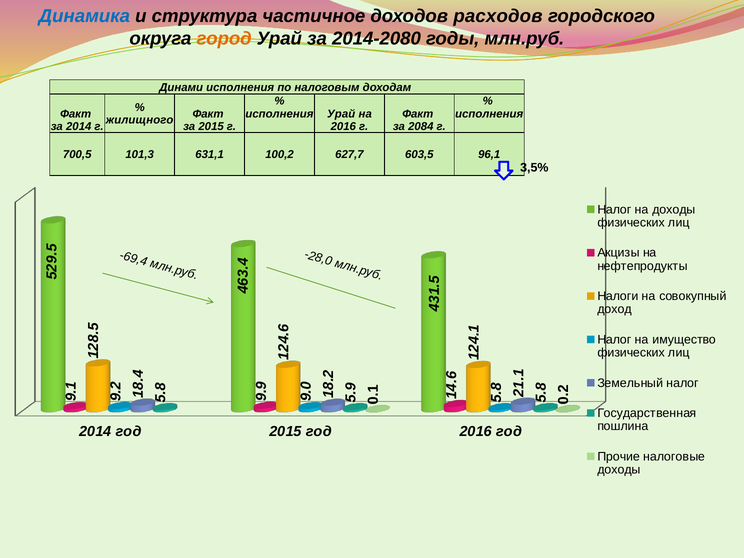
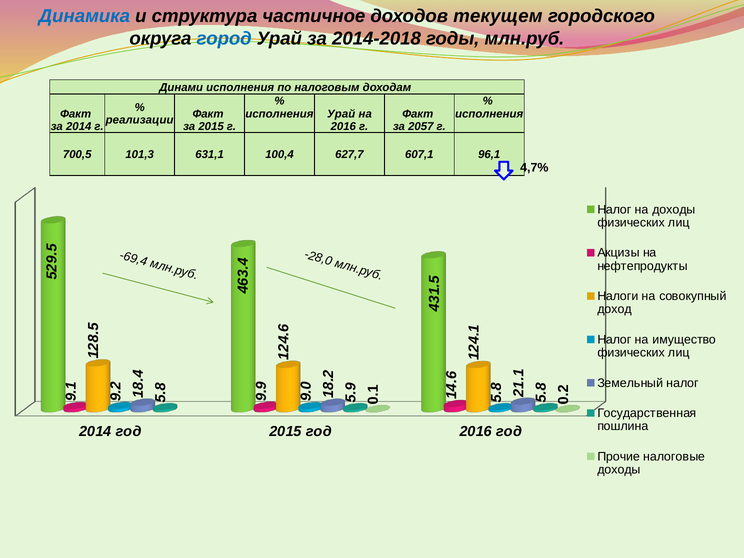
расходов: расходов -> текущем (498, 16)
город colour: orange -> blue (224, 38)
2014-2080: 2014-2080 -> 2014-2018 (376, 38)
жилищного: жилищного -> реализации (140, 120)
2084: 2084 -> 2057 (421, 126)
100,2: 100,2 -> 100,4 (279, 155)
603,5: 603,5 -> 607,1 (419, 155)
3,5%: 3,5% -> 4,7% (534, 168)
